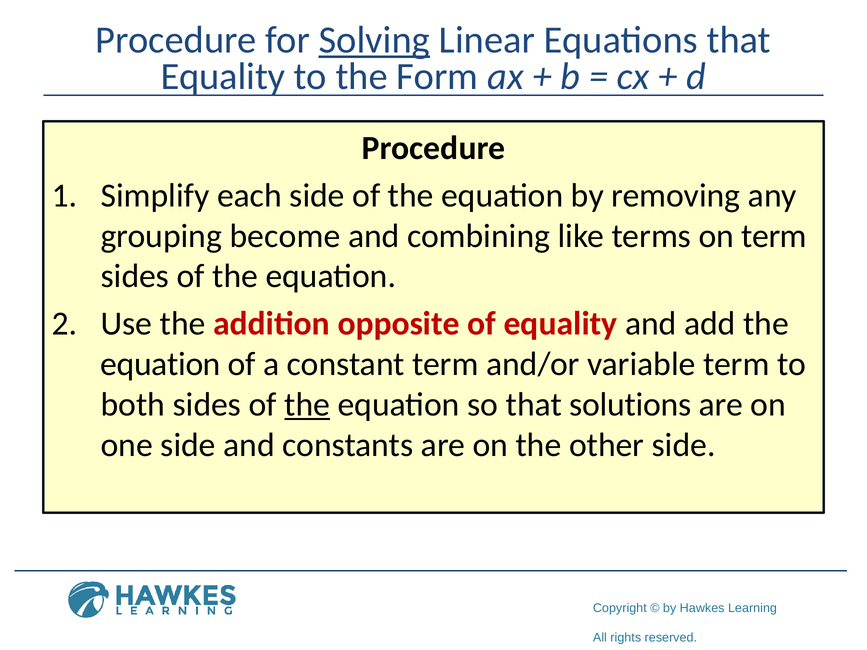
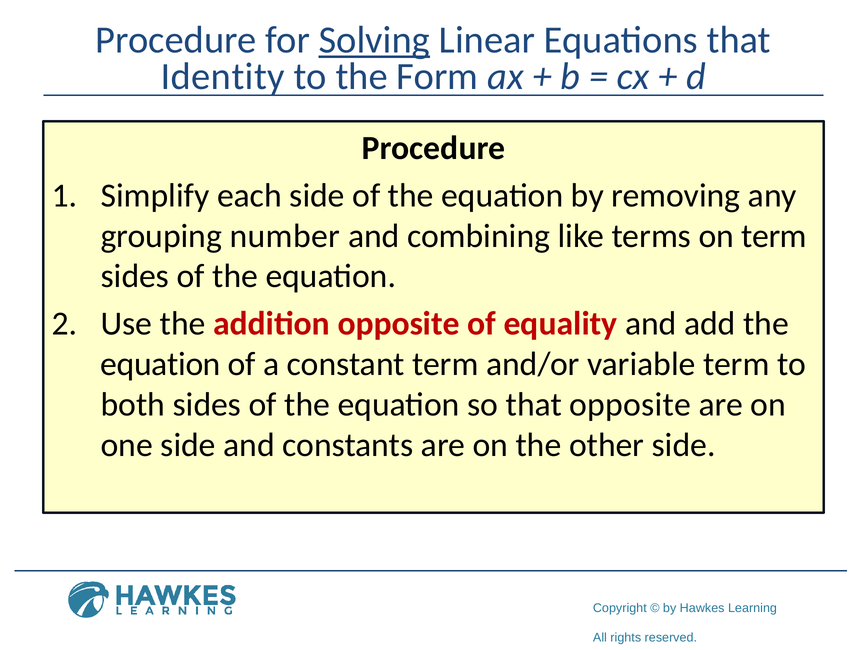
Equality: Equality -> Identity (223, 76)
become: become -> number (285, 236)
the underline: present -> none (307, 405)
that solutions: solutions -> opposite (630, 405)
